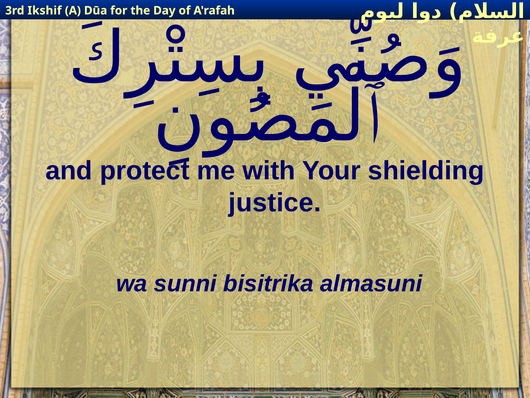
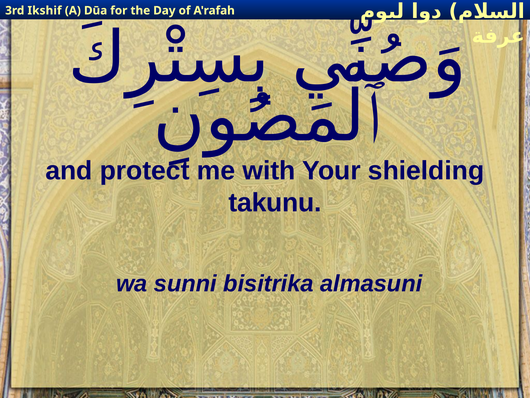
justice: justice -> takunu (275, 202)
